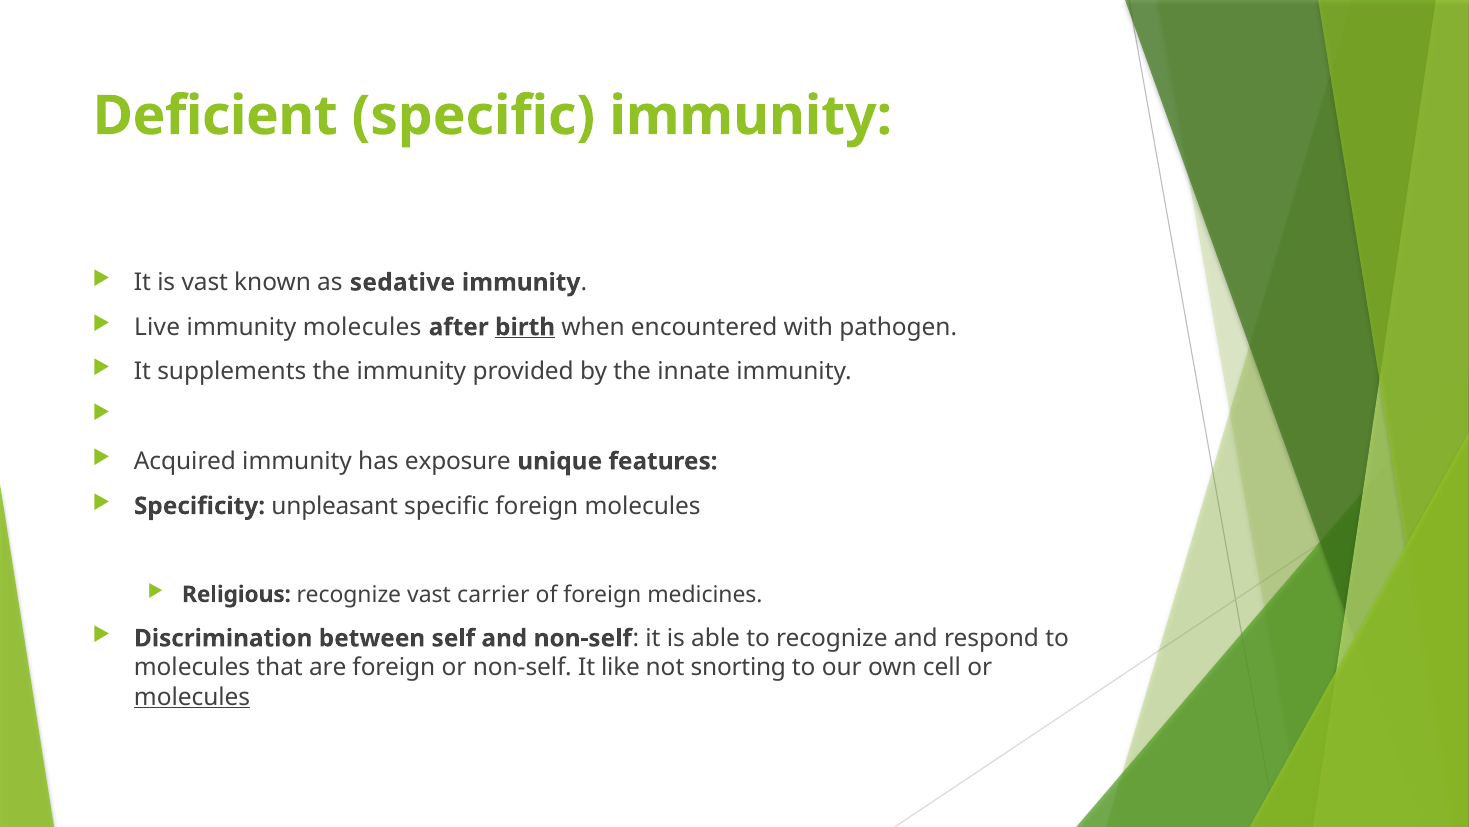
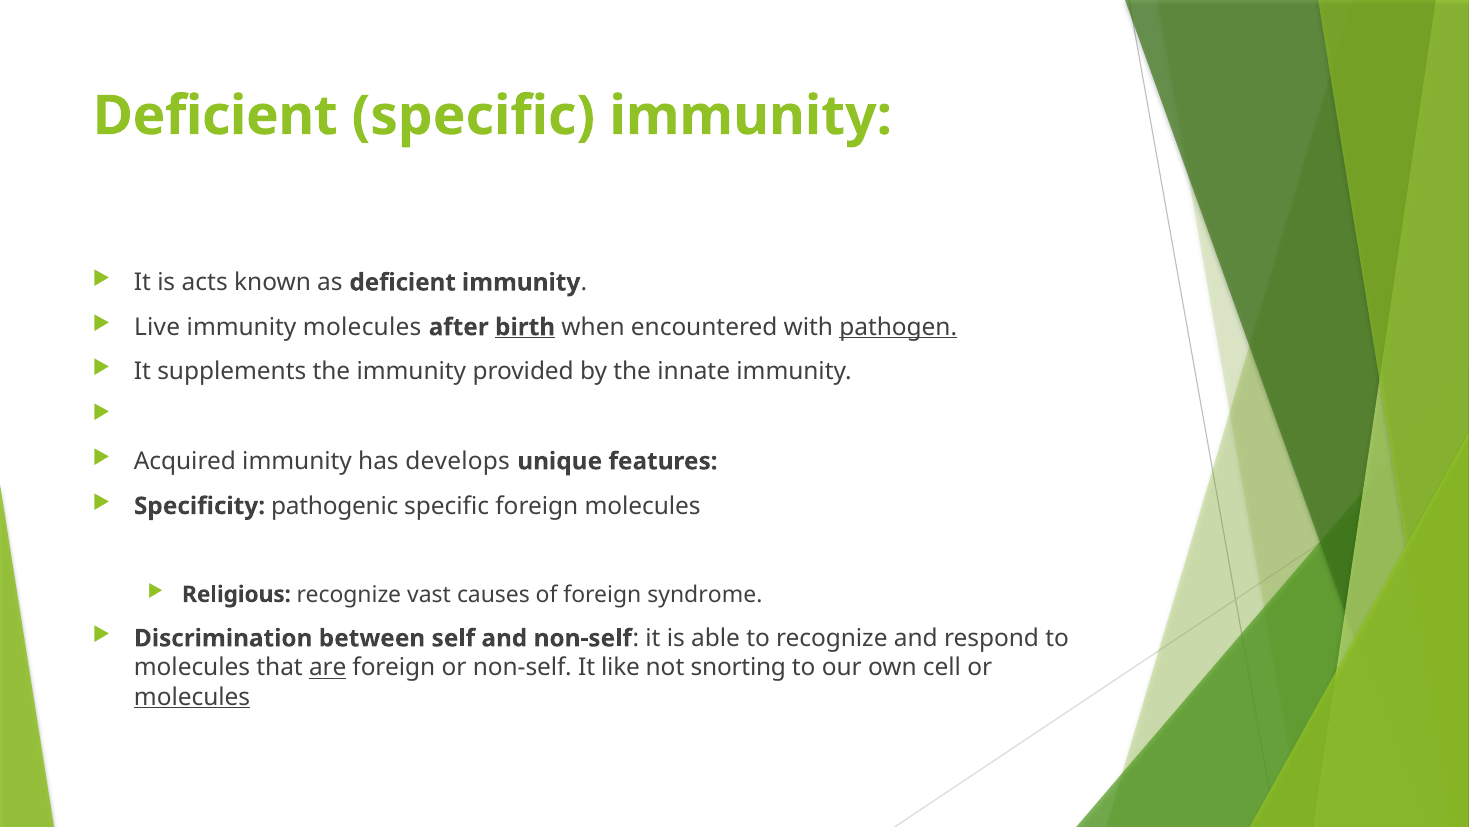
is vast: vast -> acts (205, 282)
as sedative: sedative -> deficient (403, 282)
pathogen underline: none -> present (898, 327)
exposure: exposure -> develops (458, 461)
unpleasant: unpleasant -> pathogenic (335, 506)
carrier: carrier -> causes (493, 594)
medicines: medicines -> syndrome (705, 594)
are underline: none -> present (328, 667)
